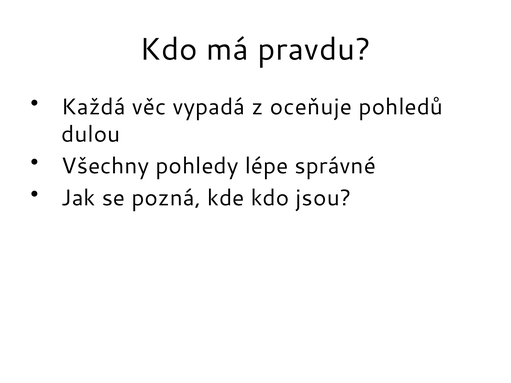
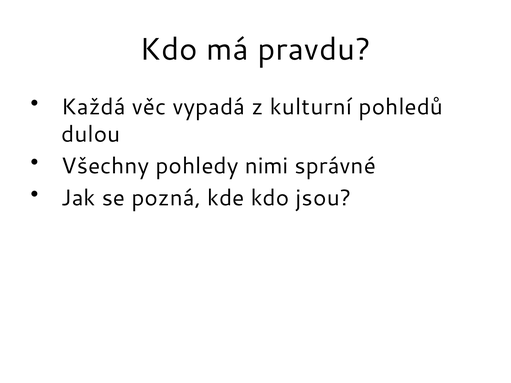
oceňuje: oceňuje -> kulturní (311, 107)
lépe: lépe -> nimi (267, 166)
